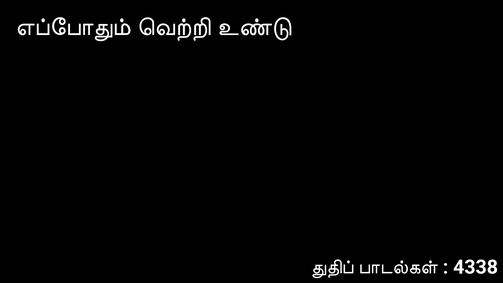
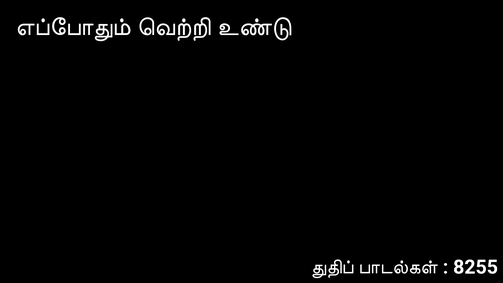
4338: 4338 -> 8255 (476, 267)
